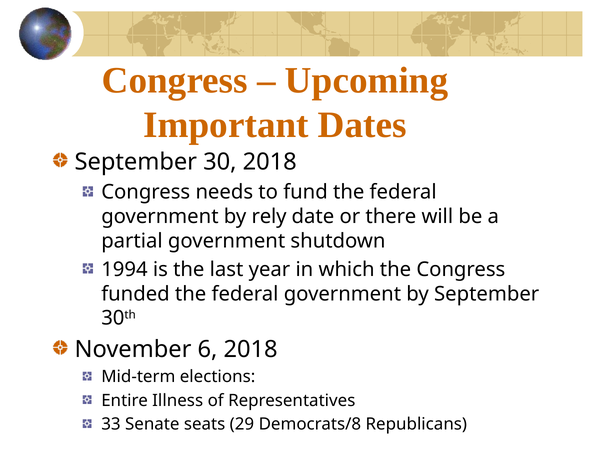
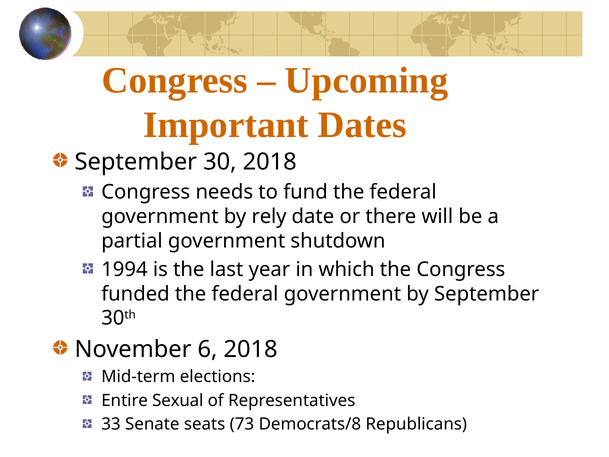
Illness: Illness -> Sexual (178, 400)
29: 29 -> 73 (242, 424)
